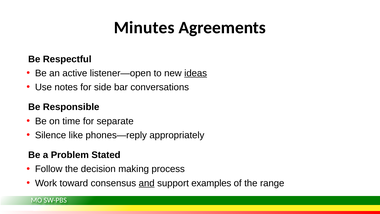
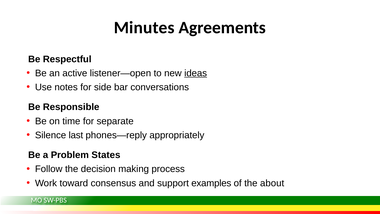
like: like -> last (76, 135)
Stated: Stated -> States (106, 155)
and underline: present -> none (147, 183)
range: range -> about (272, 183)
